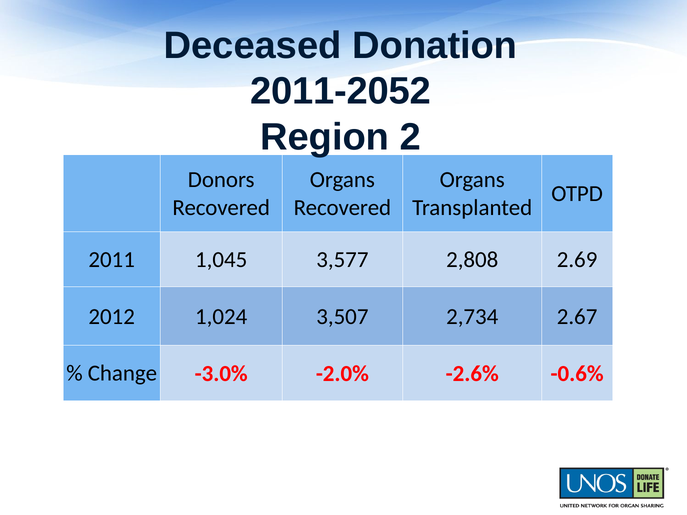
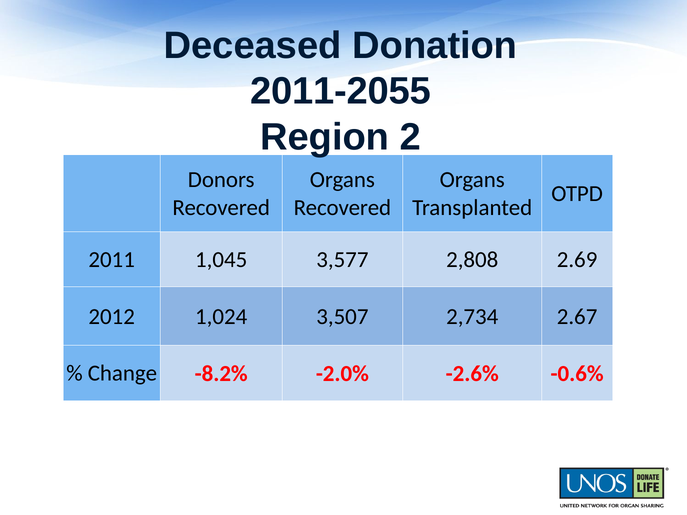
2011-2052: 2011-2052 -> 2011-2055 (341, 91)
-3.0%: -3.0% -> -8.2% (221, 374)
